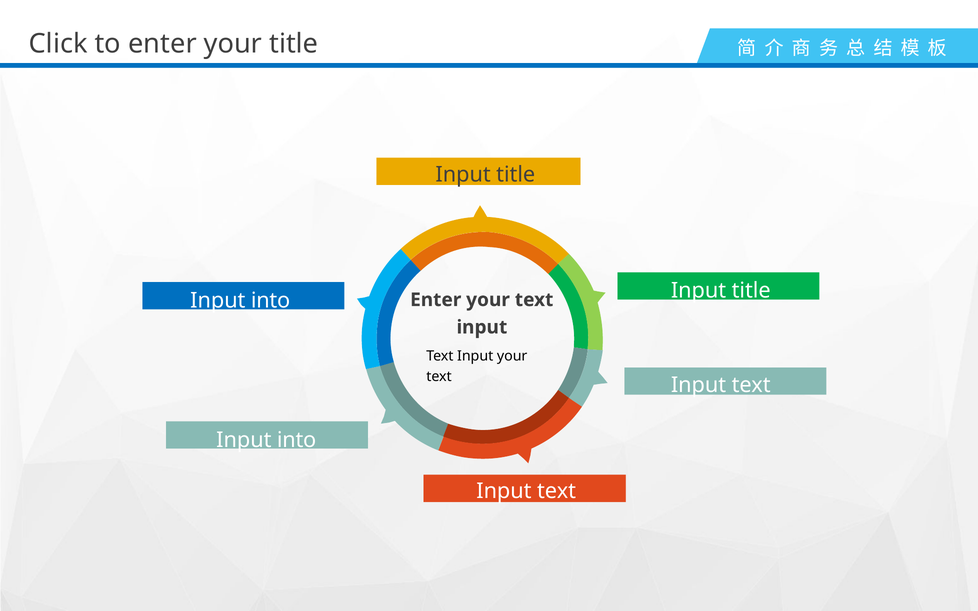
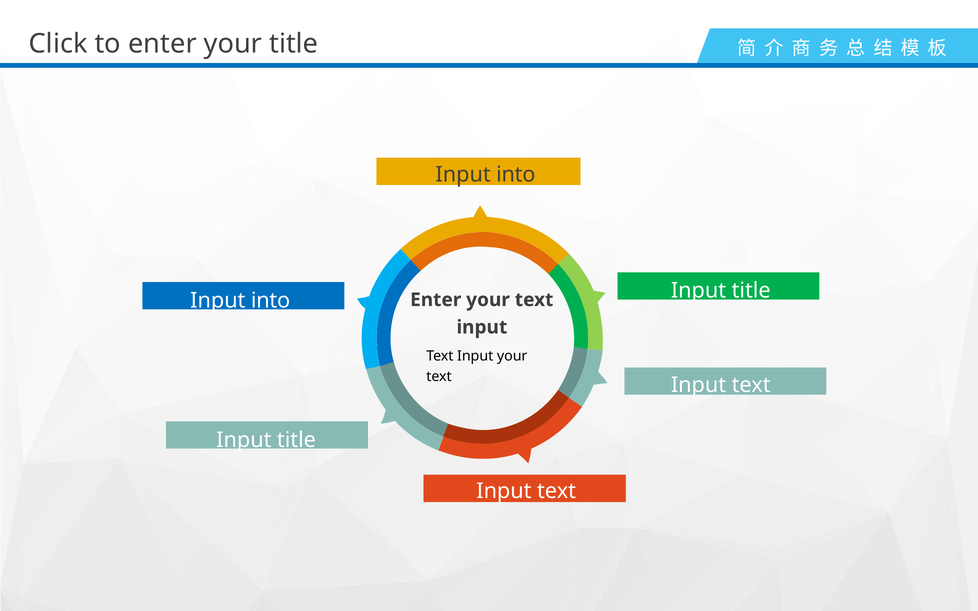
title: title -> into (516, 174)
into: into -> title (296, 440)
